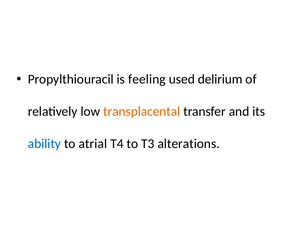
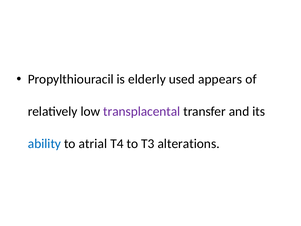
feeling: feeling -> elderly (147, 79)
delirium: delirium -> appears (220, 79)
transplacental colour: orange -> purple (142, 111)
